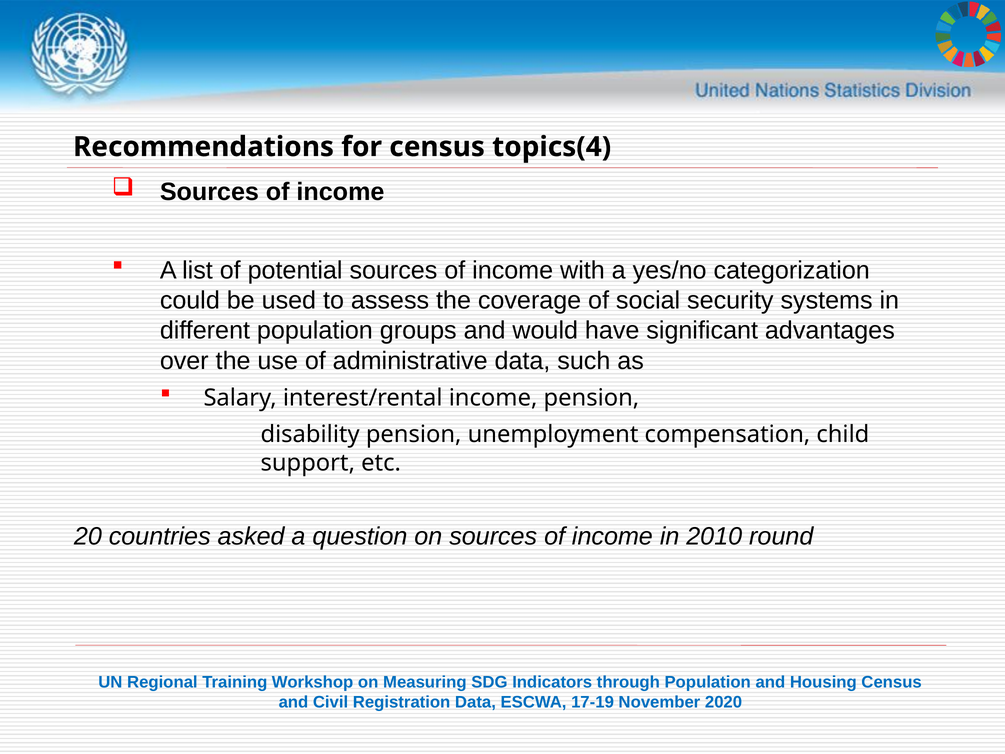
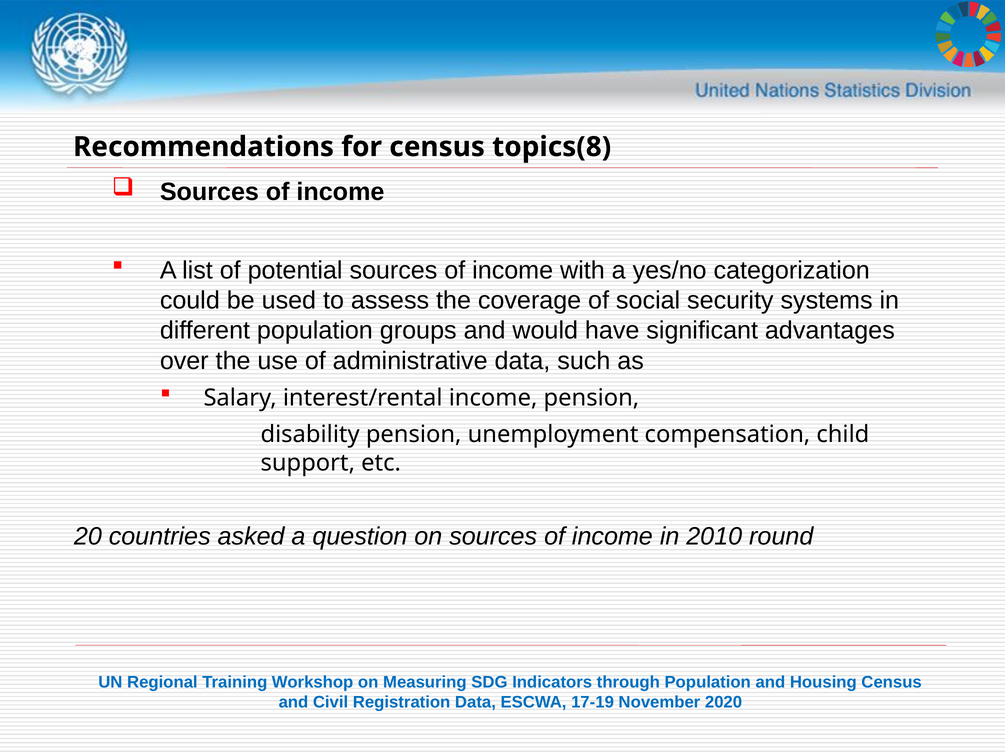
topics(4: topics(4 -> topics(8 (552, 147)
